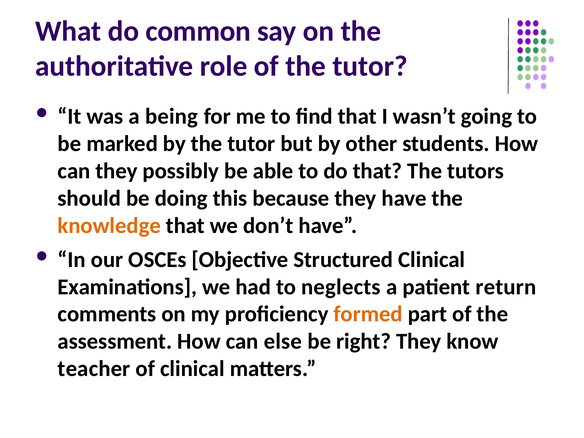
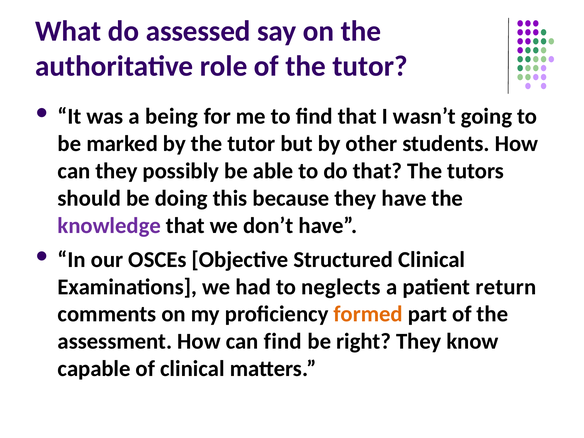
common: common -> assessed (198, 31)
knowledge colour: orange -> purple (109, 226)
can else: else -> find (283, 341)
teacher: teacher -> capable (94, 369)
